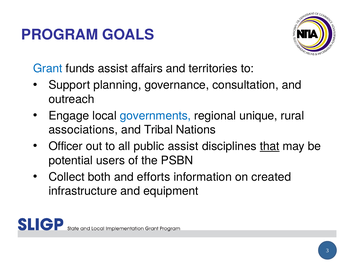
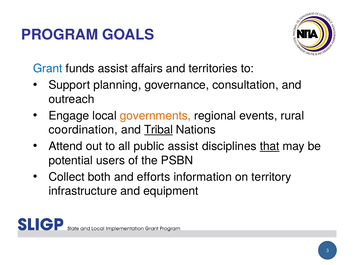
governments colour: blue -> orange (155, 116)
unique: unique -> events (258, 116)
associations: associations -> coordination (83, 130)
Tribal underline: none -> present (158, 130)
Officer: Officer -> Attend (66, 147)
created: created -> territory (271, 177)
